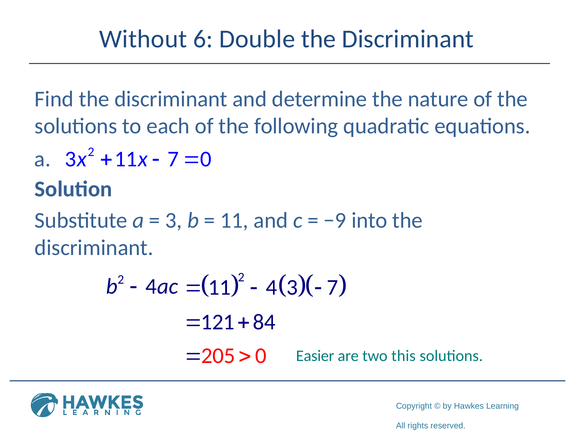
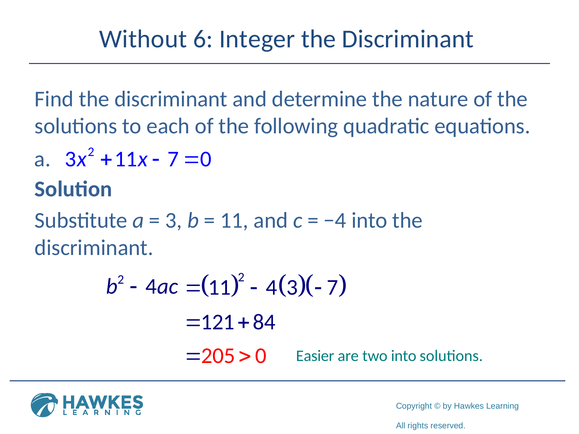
Double: Double -> Integer (257, 39)
−9: −9 -> −4 (335, 221)
two this: this -> into (404, 356)
